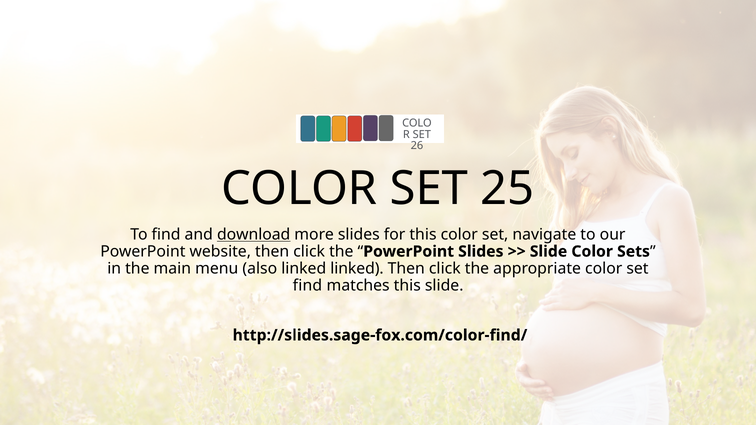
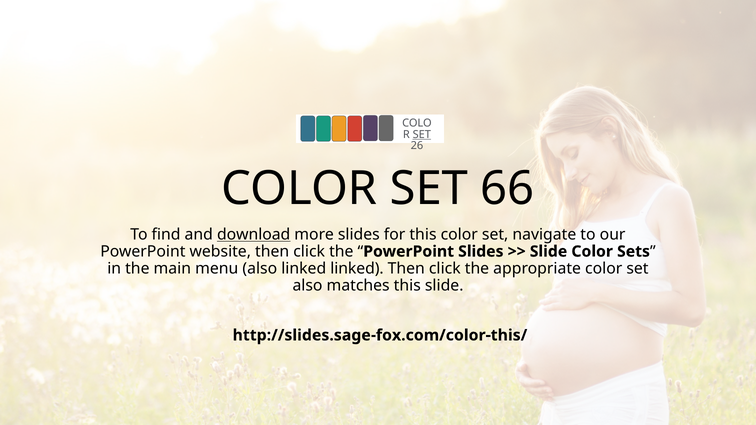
SET underline: none -> present (422, 134)
25: 25 -> 66 (507, 189)
find: find -> also (308, 286)
http://slides.sage-fox.com/color-find/: http://slides.sage-fox.com/color-find/ -> http://slides.sage-fox.com/color-this/ (380, 335)
